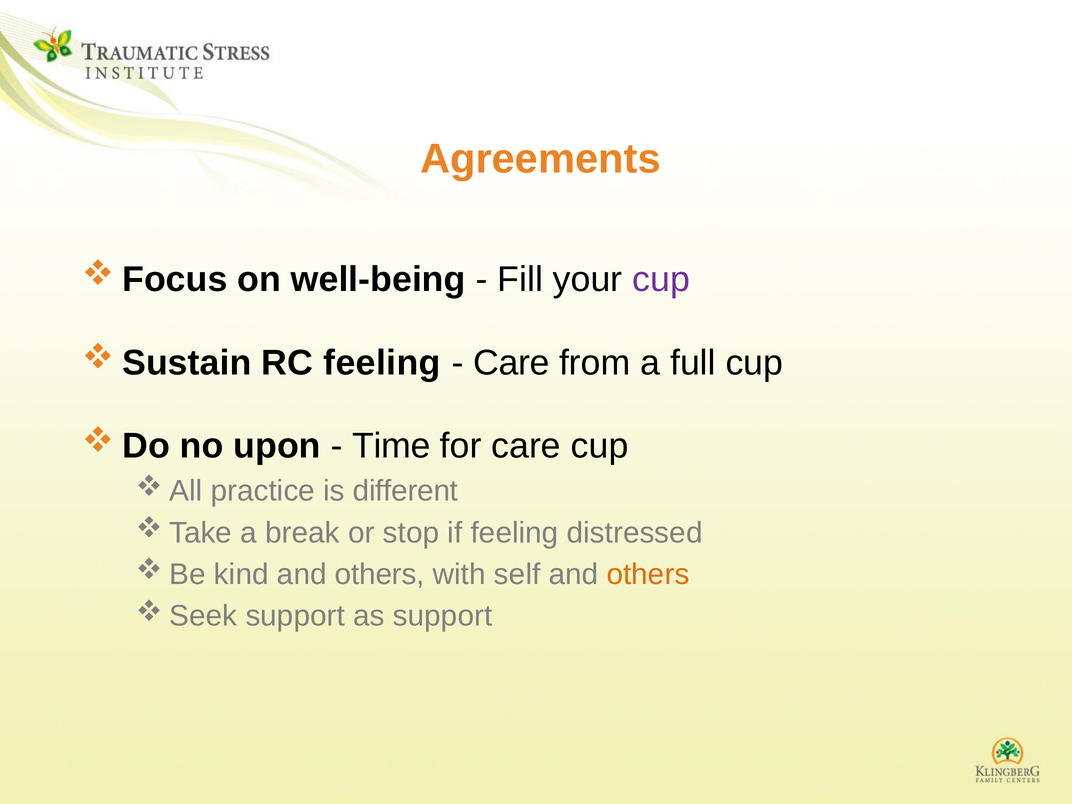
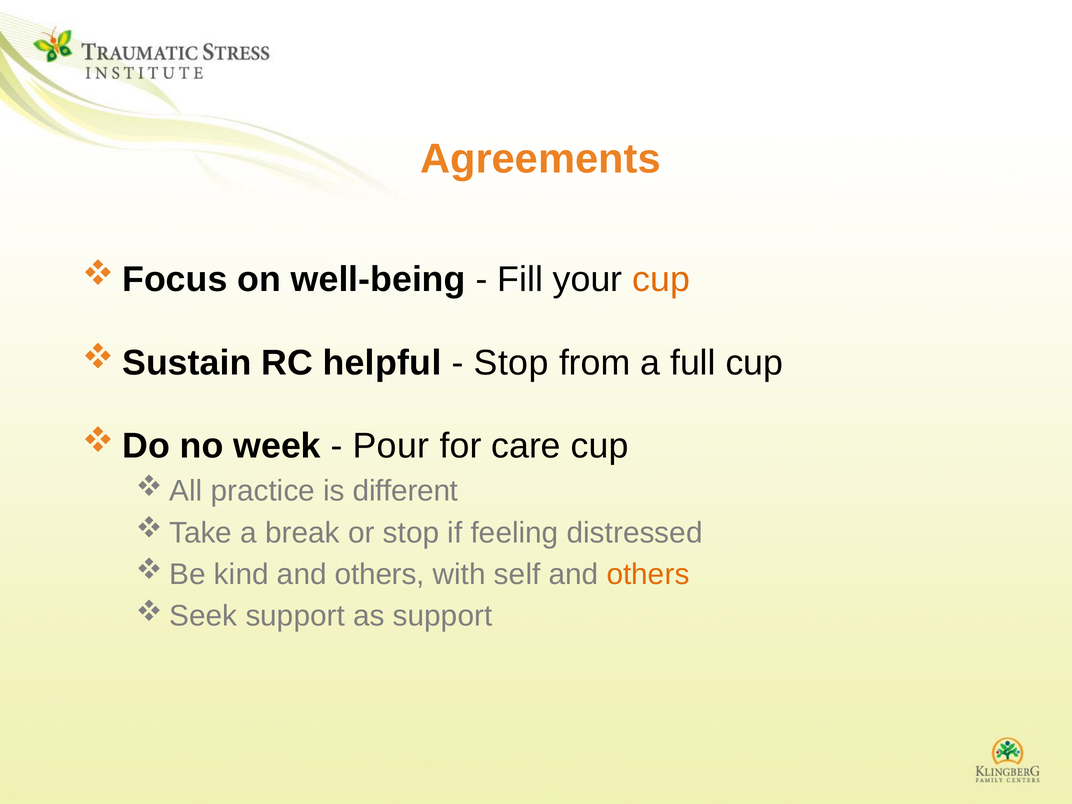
cup colour: purple -> orange (661, 279)
RC feeling: feeling -> helpful (382, 363)
Care: Care -> Stop (511, 363)
upon: upon -> week (277, 446)
Time: Time -> Pour (391, 446)
